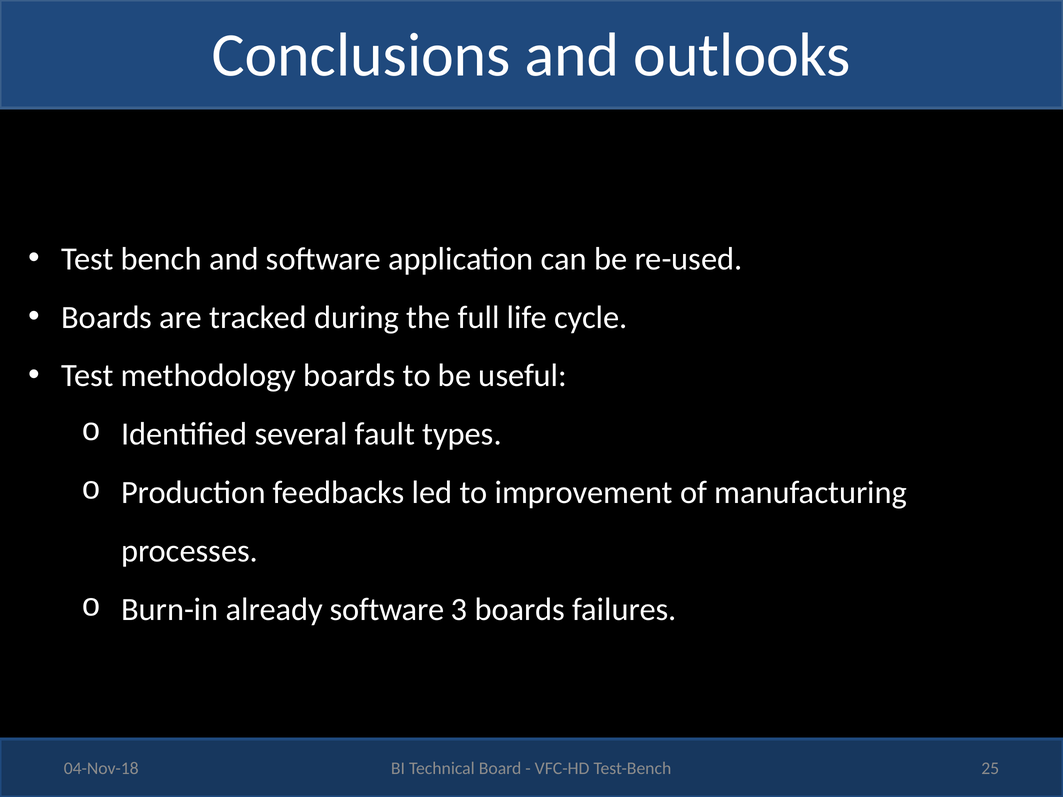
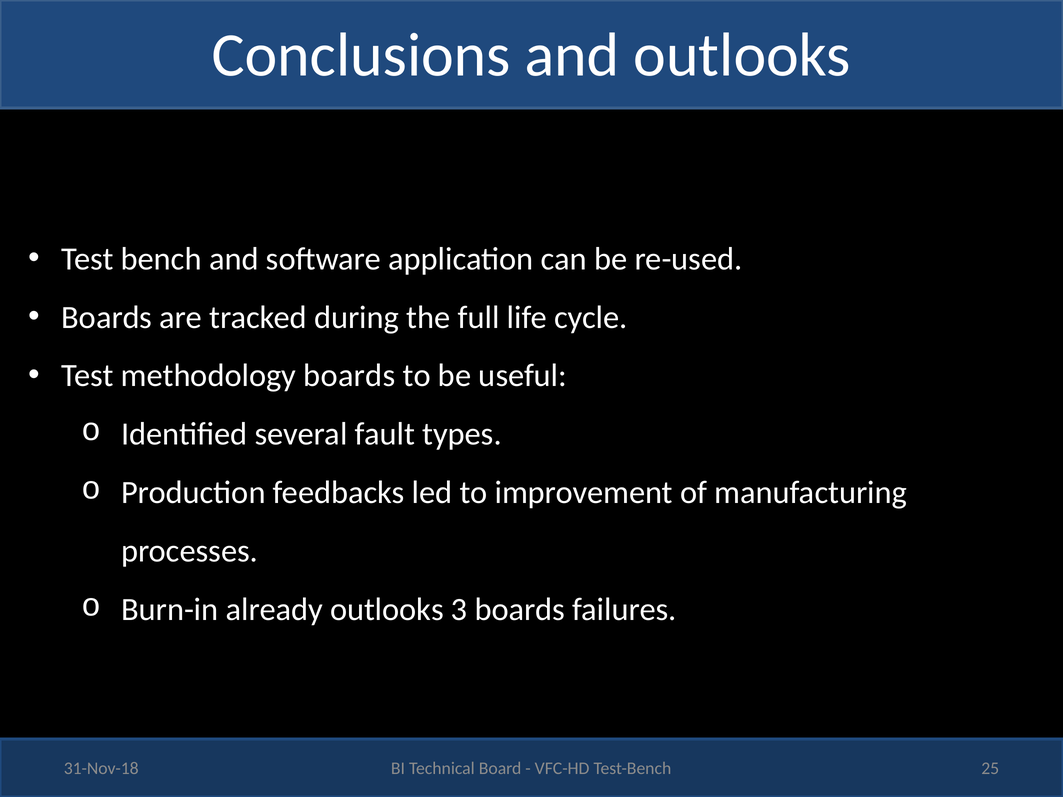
already software: software -> outlooks (387, 610)
04-Nov-18: 04-Nov-18 -> 31-Nov-18 (101, 769)
